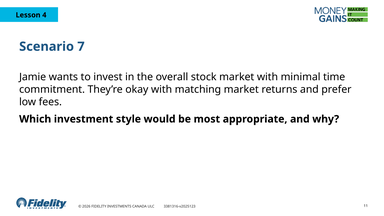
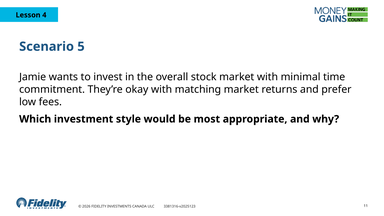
7: 7 -> 5 (81, 47)
